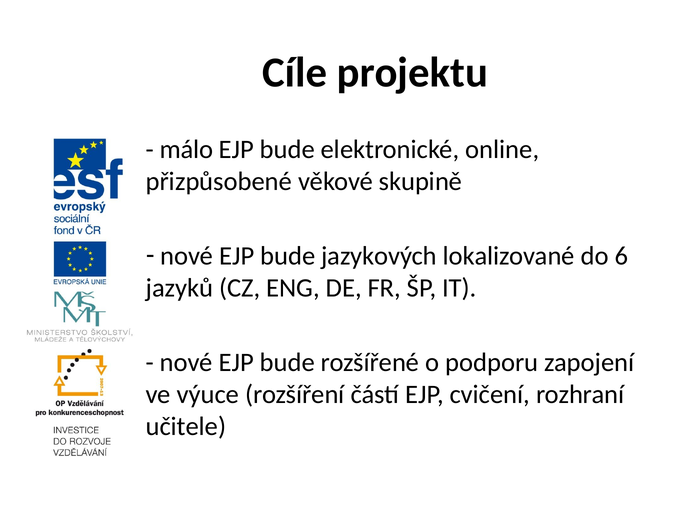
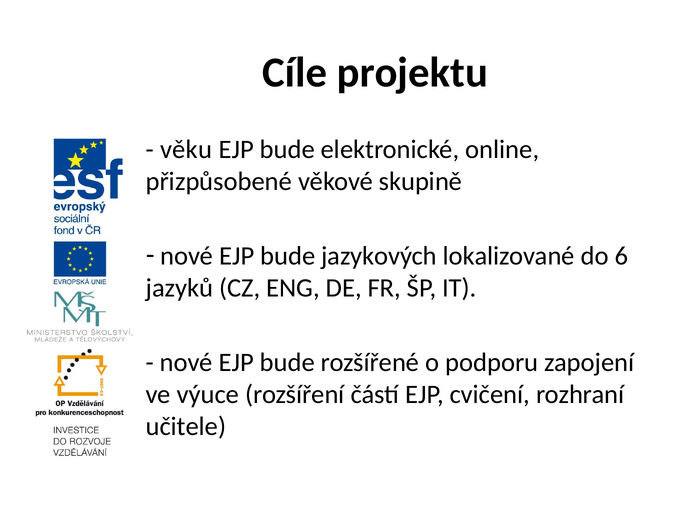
málo: málo -> věku (186, 150)
